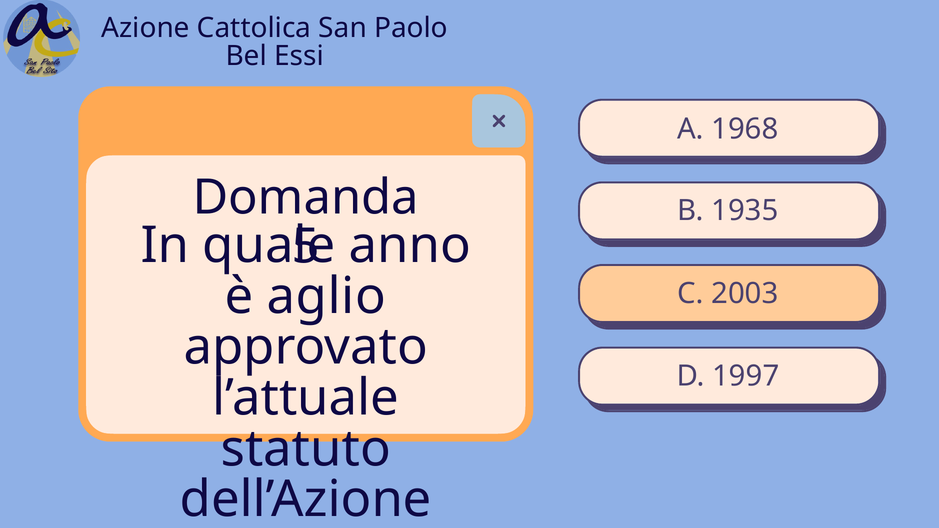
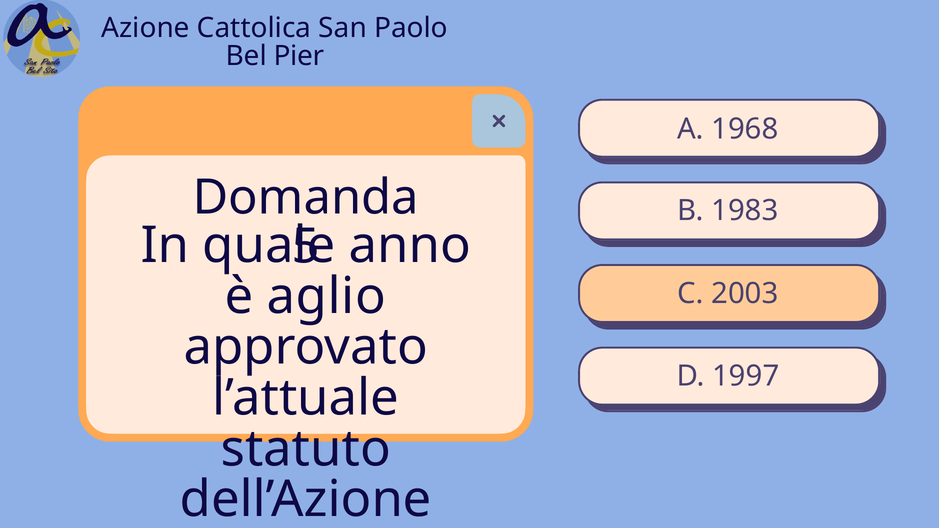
Essi: Essi -> Pier (299, 56)
1935: 1935 -> 1983 (745, 211)
